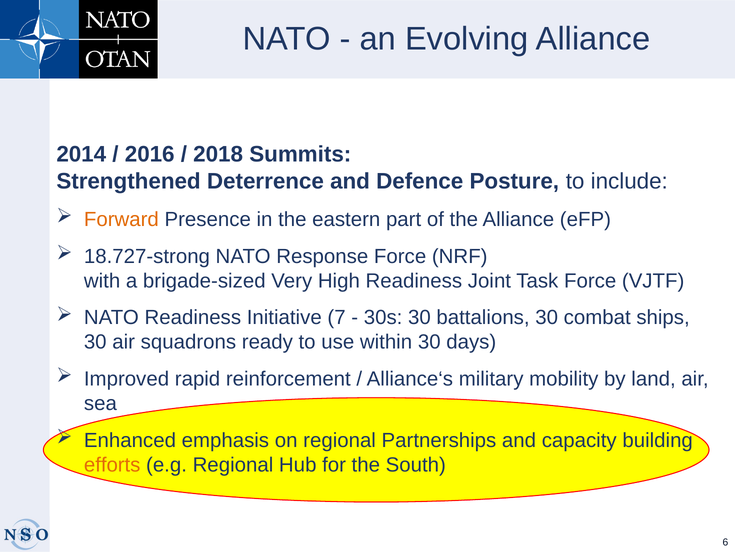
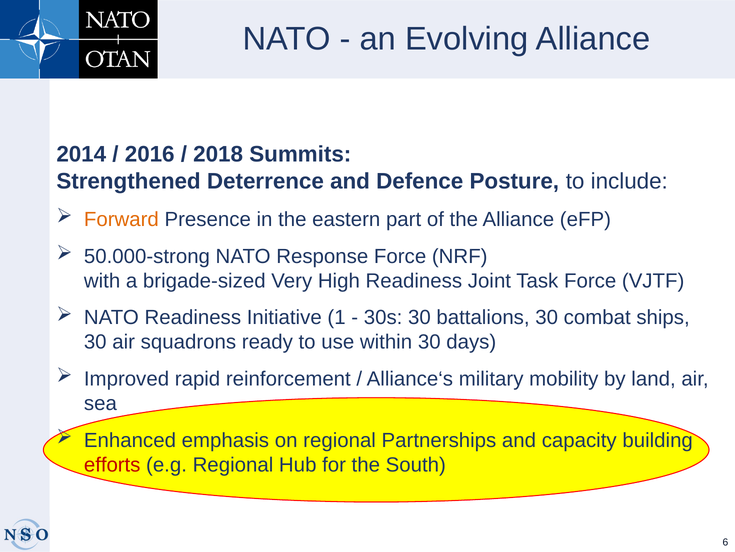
18.727-strong: 18.727-strong -> 50.000-strong (147, 256)
7: 7 -> 1 (337, 317)
efforts colour: orange -> red (112, 464)
